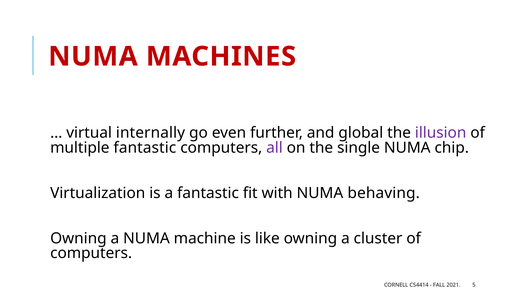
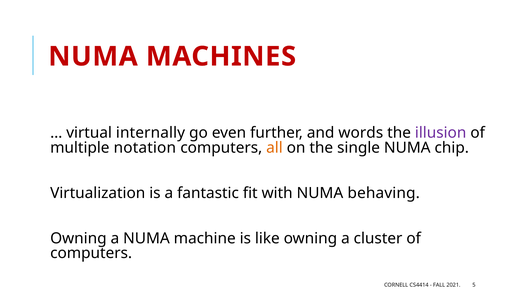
global: global -> words (361, 133)
multiple fantastic: fantastic -> notation (145, 148)
all colour: purple -> orange (274, 148)
